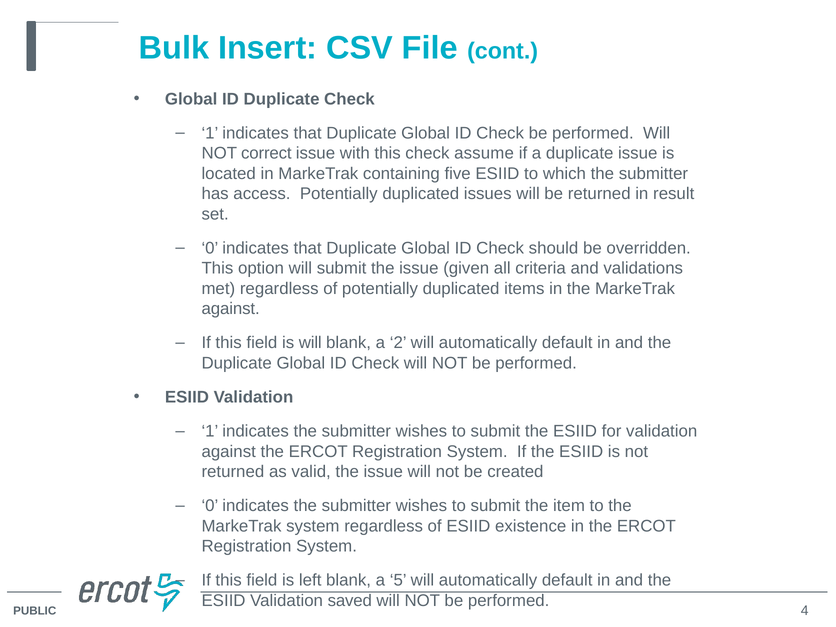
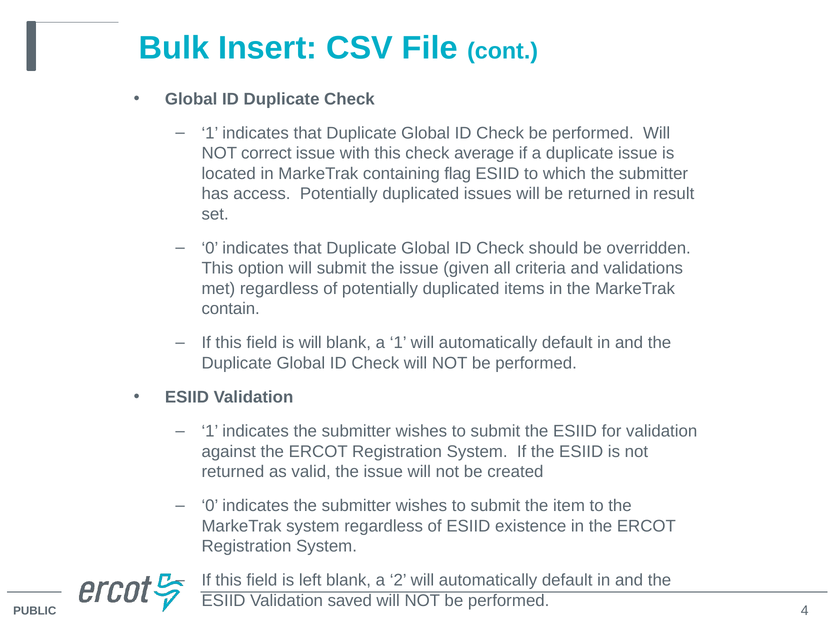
assume: assume -> average (484, 153)
five: five -> flag (458, 174)
against: against -> contain (231, 309)
a 2: 2 -> 1 (398, 343)
5: 5 -> 2 (398, 580)
